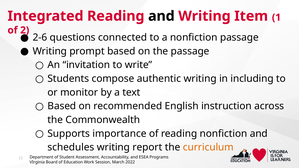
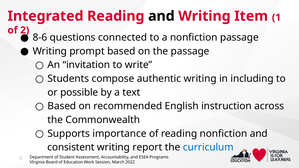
2-6: 2-6 -> 8-6 (40, 37)
monitor: monitor -> possible (79, 92)
schedules: schedules -> consistent (71, 147)
curriculum colour: orange -> blue (208, 147)
